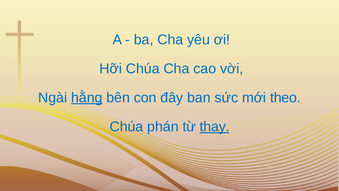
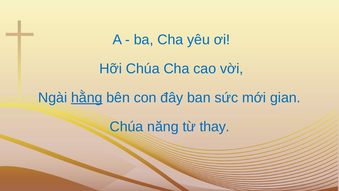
theo: theo -> gian (285, 98)
phán: phán -> năng (163, 126)
thay underline: present -> none (215, 126)
